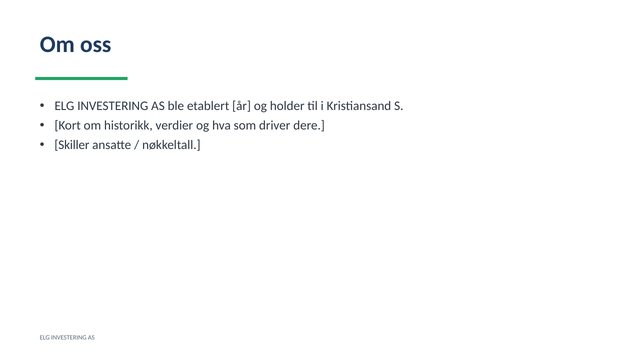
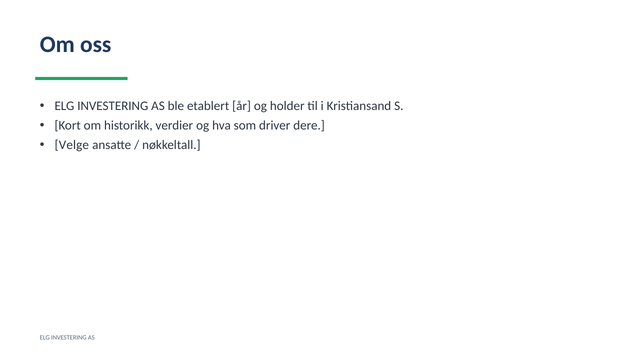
Skiller: Skiller -> Velge (72, 145)
